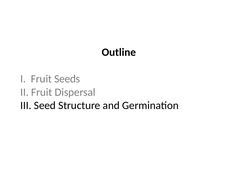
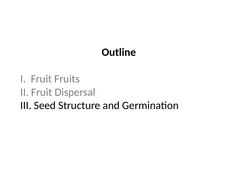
Seeds: Seeds -> Fruits (67, 79)
